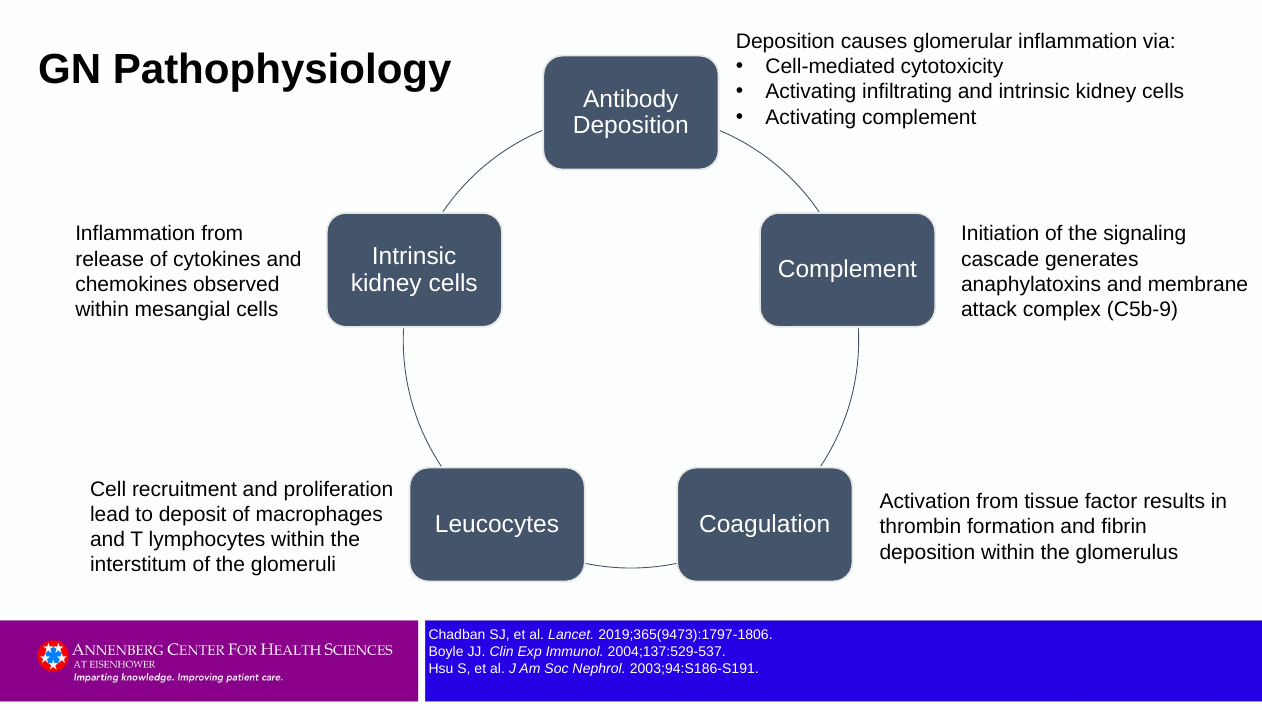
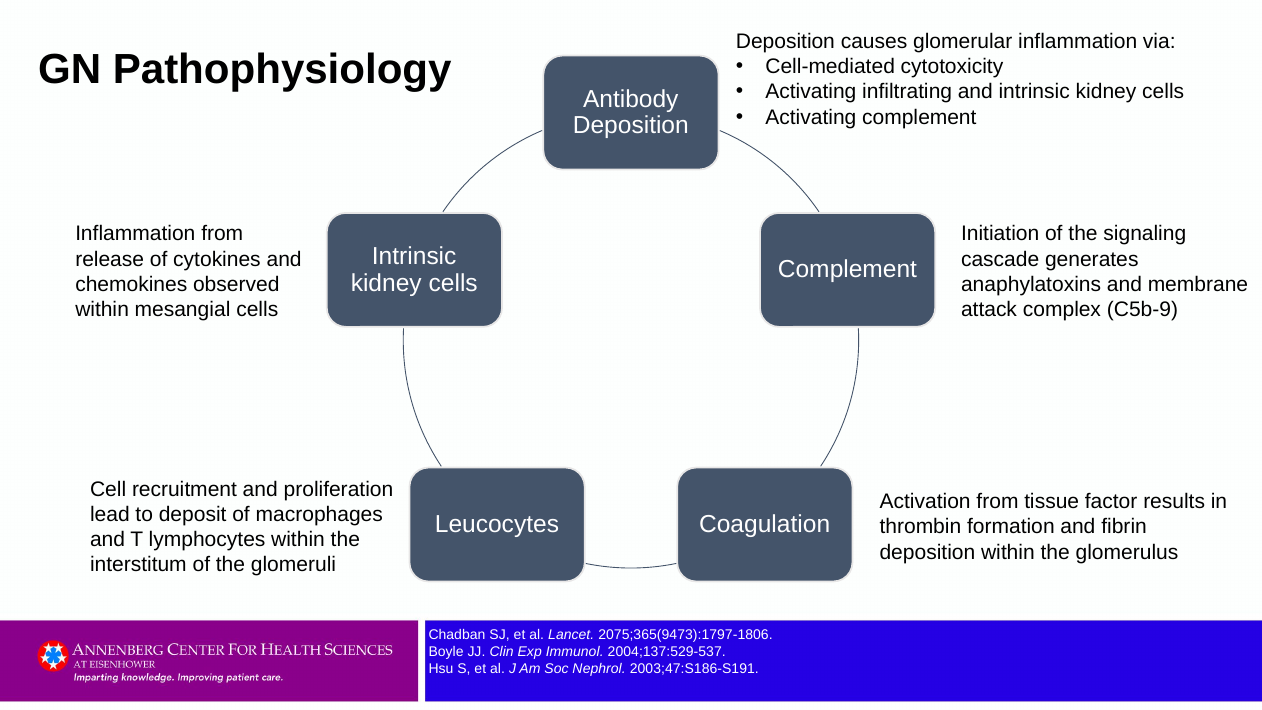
2019;365(9473):1797-1806: 2019;365(9473):1797-1806 -> 2075;365(9473):1797-1806 (685, 635)
2003;94:S186-S191: 2003;94:S186-S191 -> 2003;47:S186-S191 (694, 669)
